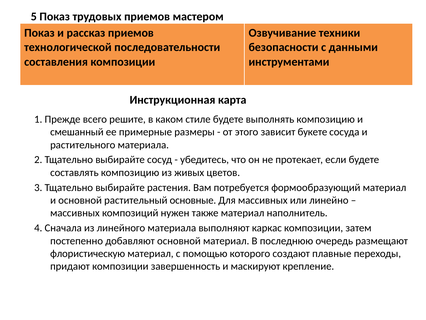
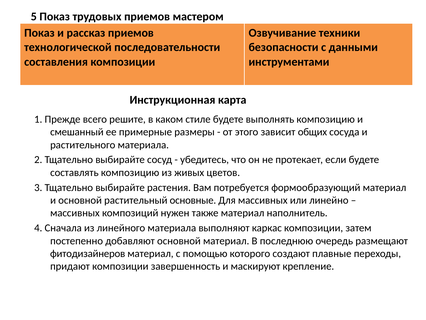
букете: букете -> общих (312, 132)
флористическую: флористическую -> фитодизайнеров (88, 253)
